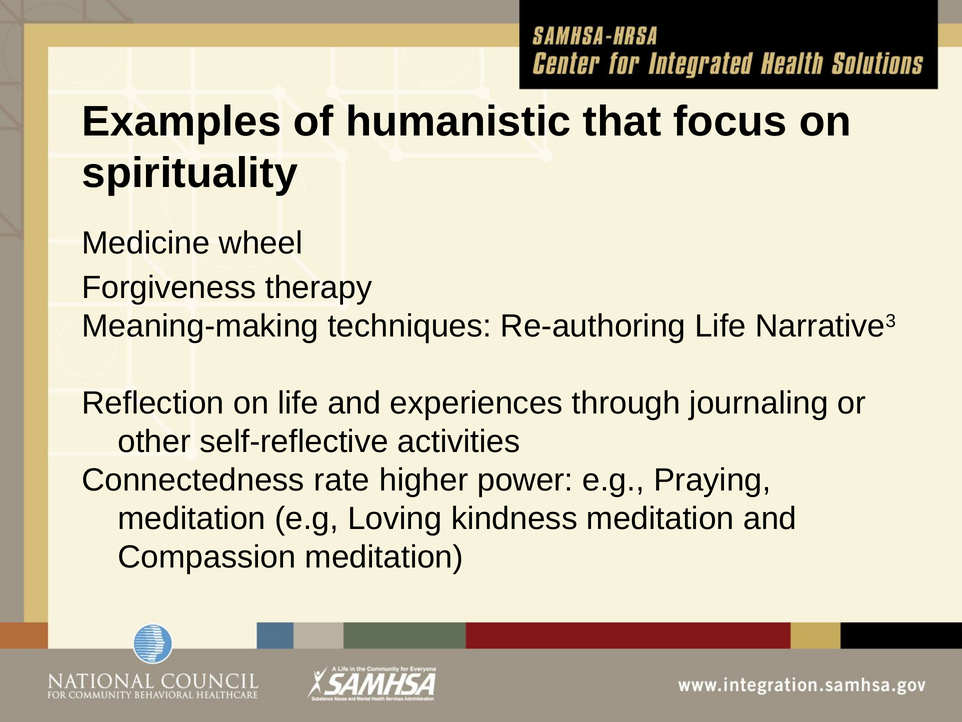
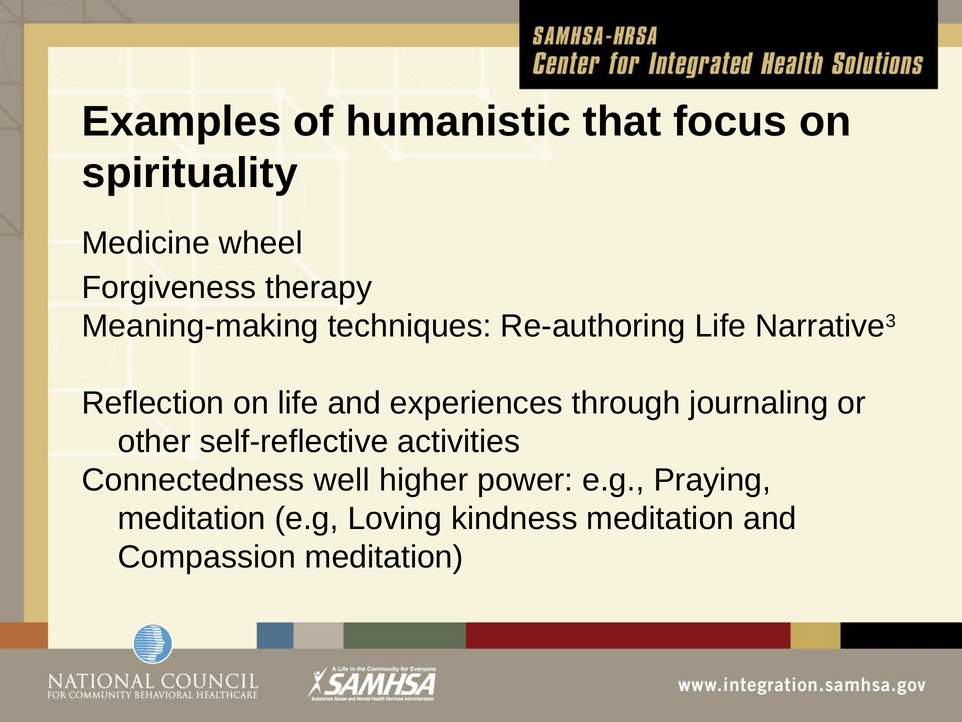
rate: rate -> well (342, 480)
